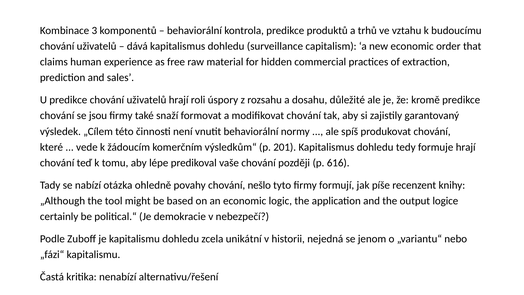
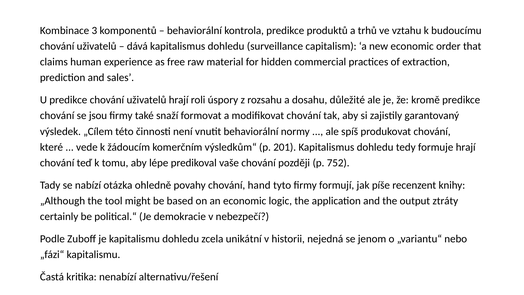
616: 616 -> 752 (338, 163)
nešlo: nešlo -> hand (259, 185)
logice: logice -> ztráty (445, 201)
